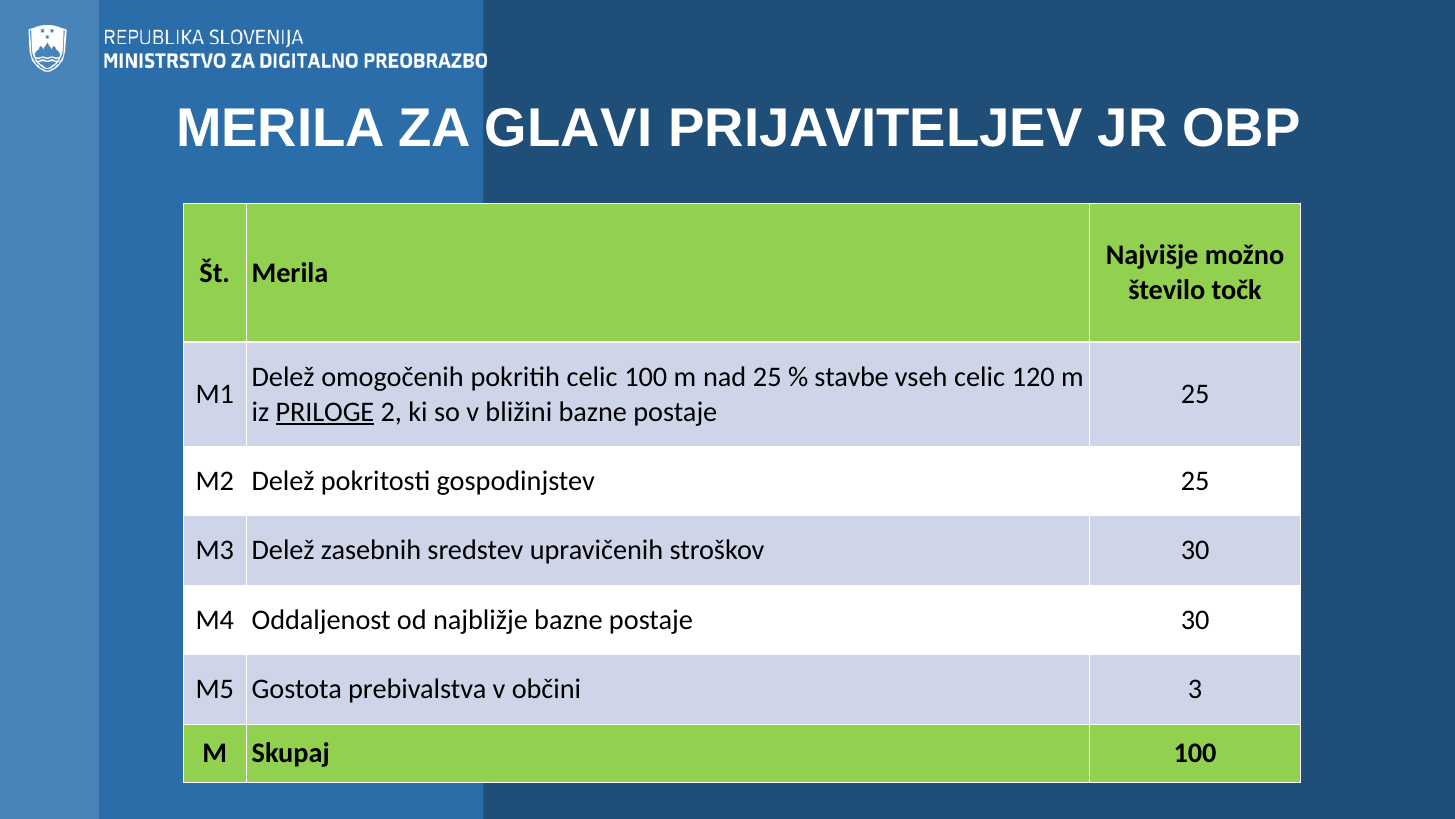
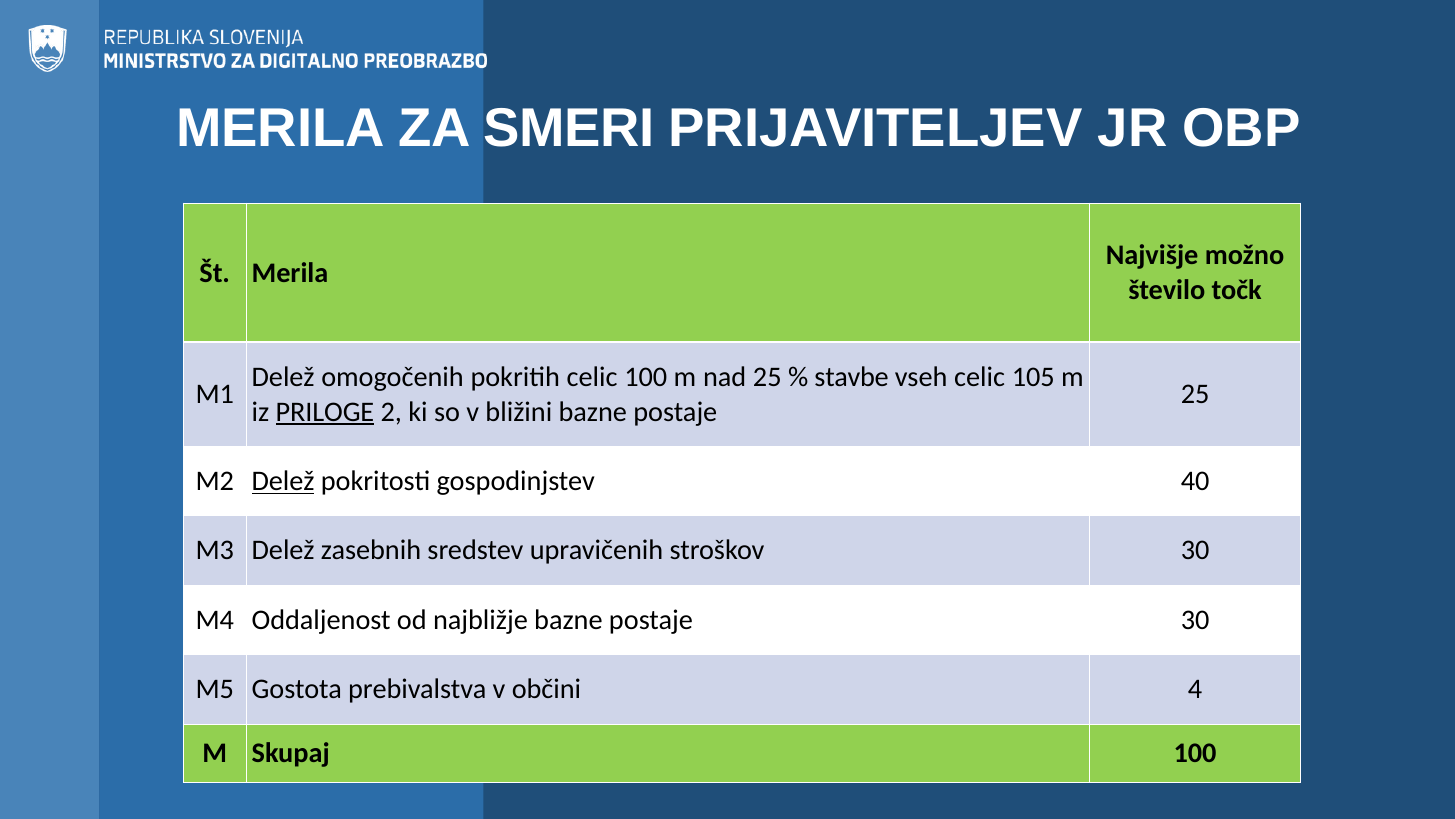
GLAVI: GLAVI -> SMERI (569, 129)
120: 120 -> 105 (1033, 377)
Delež underline: none -> present (283, 481)
gospodinjstev 25: 25 -> 40 (1195, 481)
3: 3 -> 4 (1195, 689)
